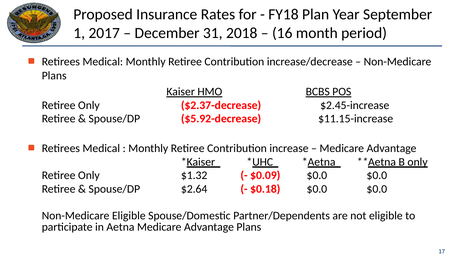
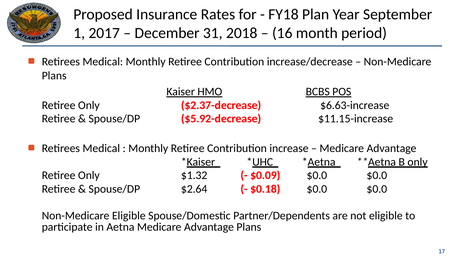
$2.45-increase: $2.45-increase -> $6.63-increase (355, 105)
